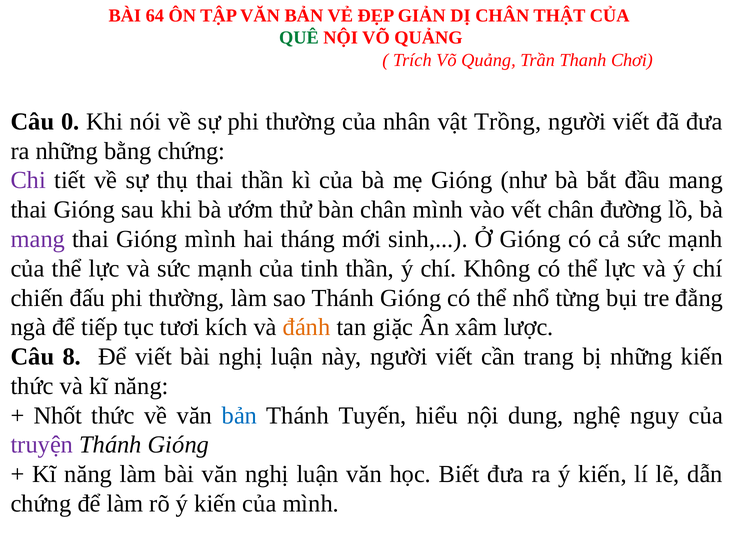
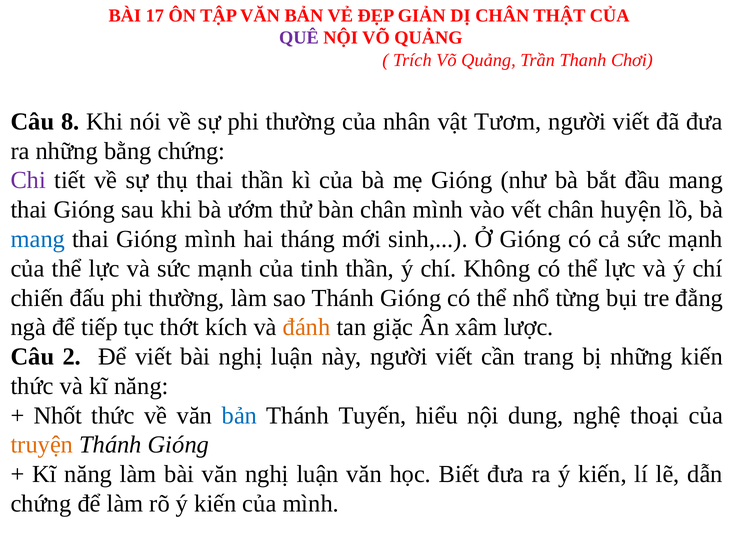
64: 64 -> 17 (155, 16)
QUÊ colour: green -> purple (299, 38)
0: 0 -> 8 (70, 122)
Trồng: Trồng -> Tươm (508, 122)
đường: đường -> huyện (631, 210)
mang colour: purple -> blue (38, 239)
tươi: tươi -> thớt (180, 327)
8: 8 -> 2 (72, 356)
nguy: nguy -> thoại (655, 415)
truyện colour: purple -> orange (42, 444)
